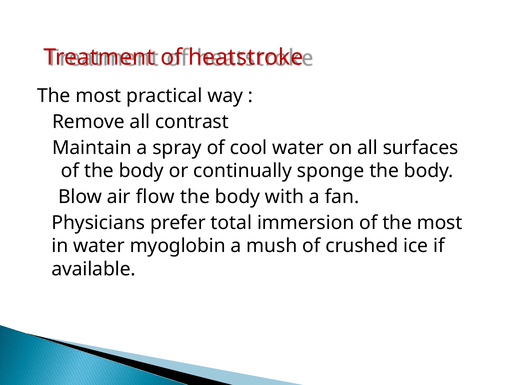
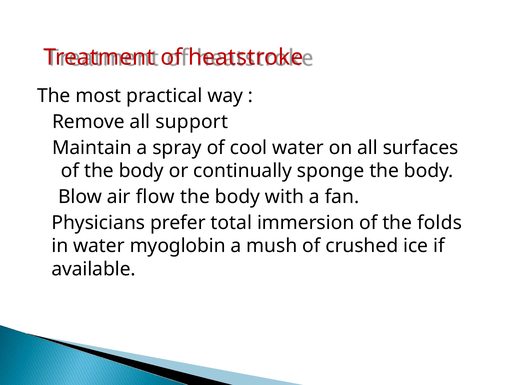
contrast: contrast -> support (192, 122)
of the most: most -> folds (439, 223)
